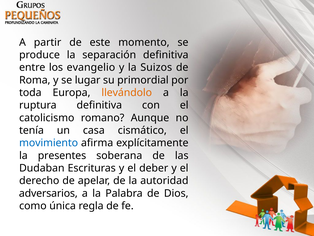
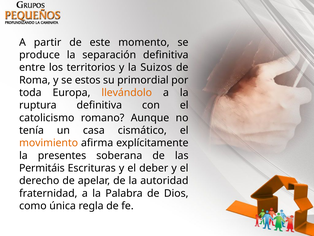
evangelio: evangelio -> territorios (91, 67)
lugar: lugar -> estos (88, 80)
movimiento colour: blue -> orange (49, 143)
Dudaban: Dudaban -> Permitáis (42, 168)
adversarios: adversarios -> fraternidad (48, 193)
